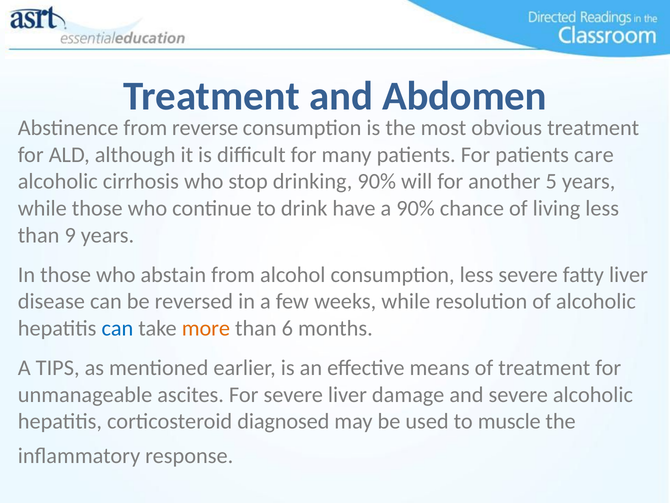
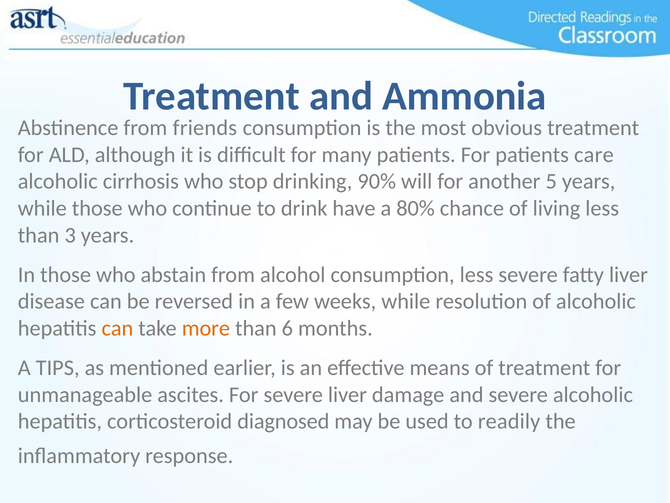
Abdomen: Abdomen -> Ammonia (464, 96)
reverse: reverse -> friends (205, 128)
a 90%: 90% -> 80% (416, 208)
9: 9 -> 3 (70, 235)
can colour: blue -> orange (117, 328)
muscle: muscle -> readily (509, 421)
